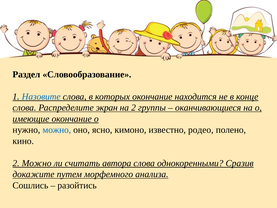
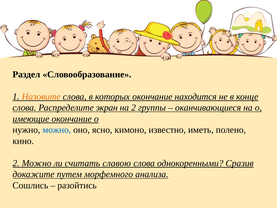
Назовите colour: blue -> orange (41, 96)
родео: родео -> иметь (201, 130)
автора: автора -> славою (117, 163)
